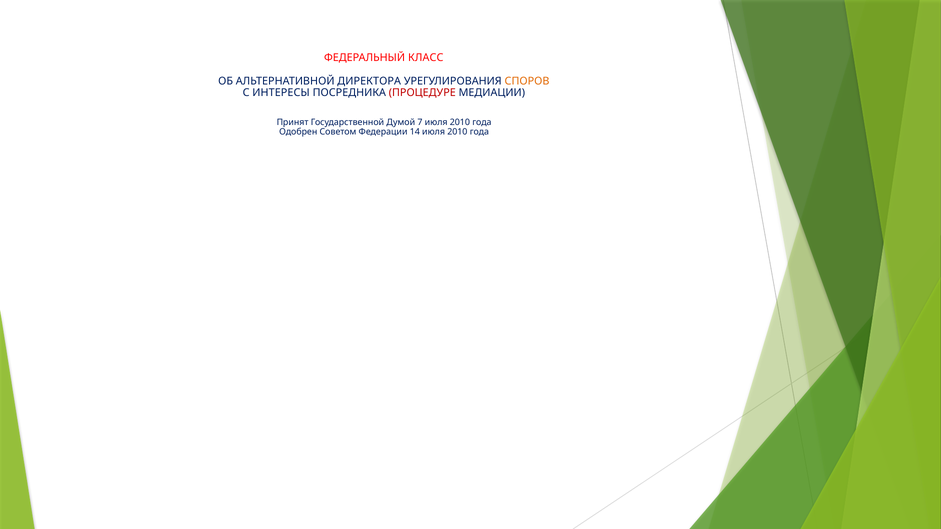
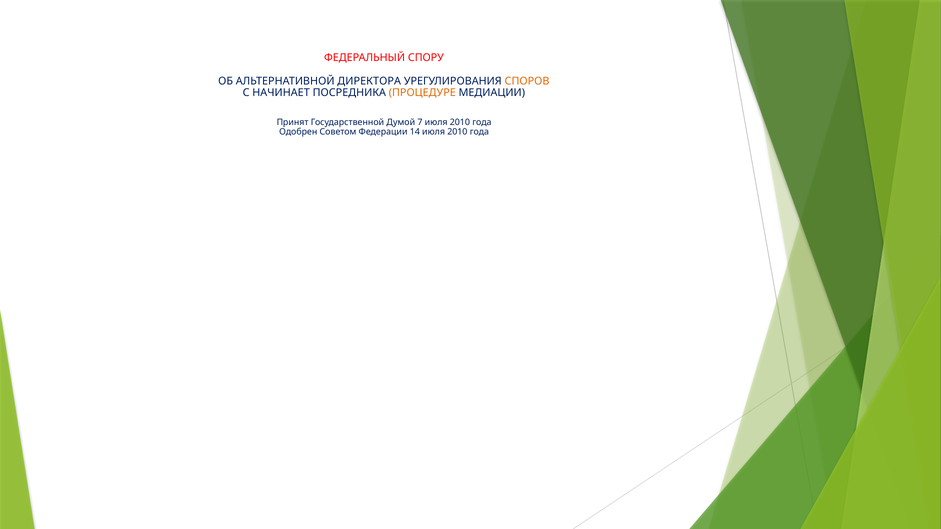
КЛАСС: КЛАСС -> СПОРУ (426, 58)
ИНТЕРЕСЫ: ИНТЕРЕСЫ -> НАЧИНАЕТ (281, 93)
ПРОЦЕДУРЕ colour: red -> orange (422, 93)
